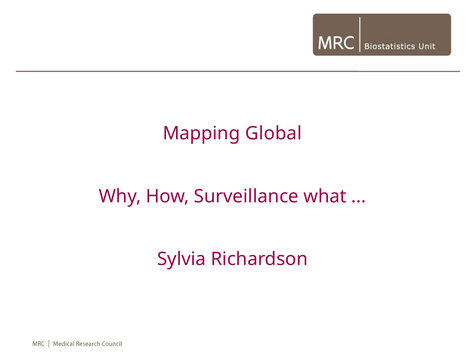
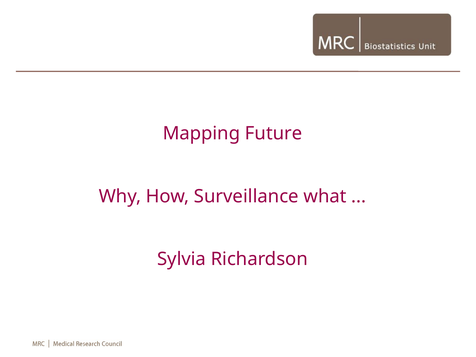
Global: Global -> Future (274, 133)
